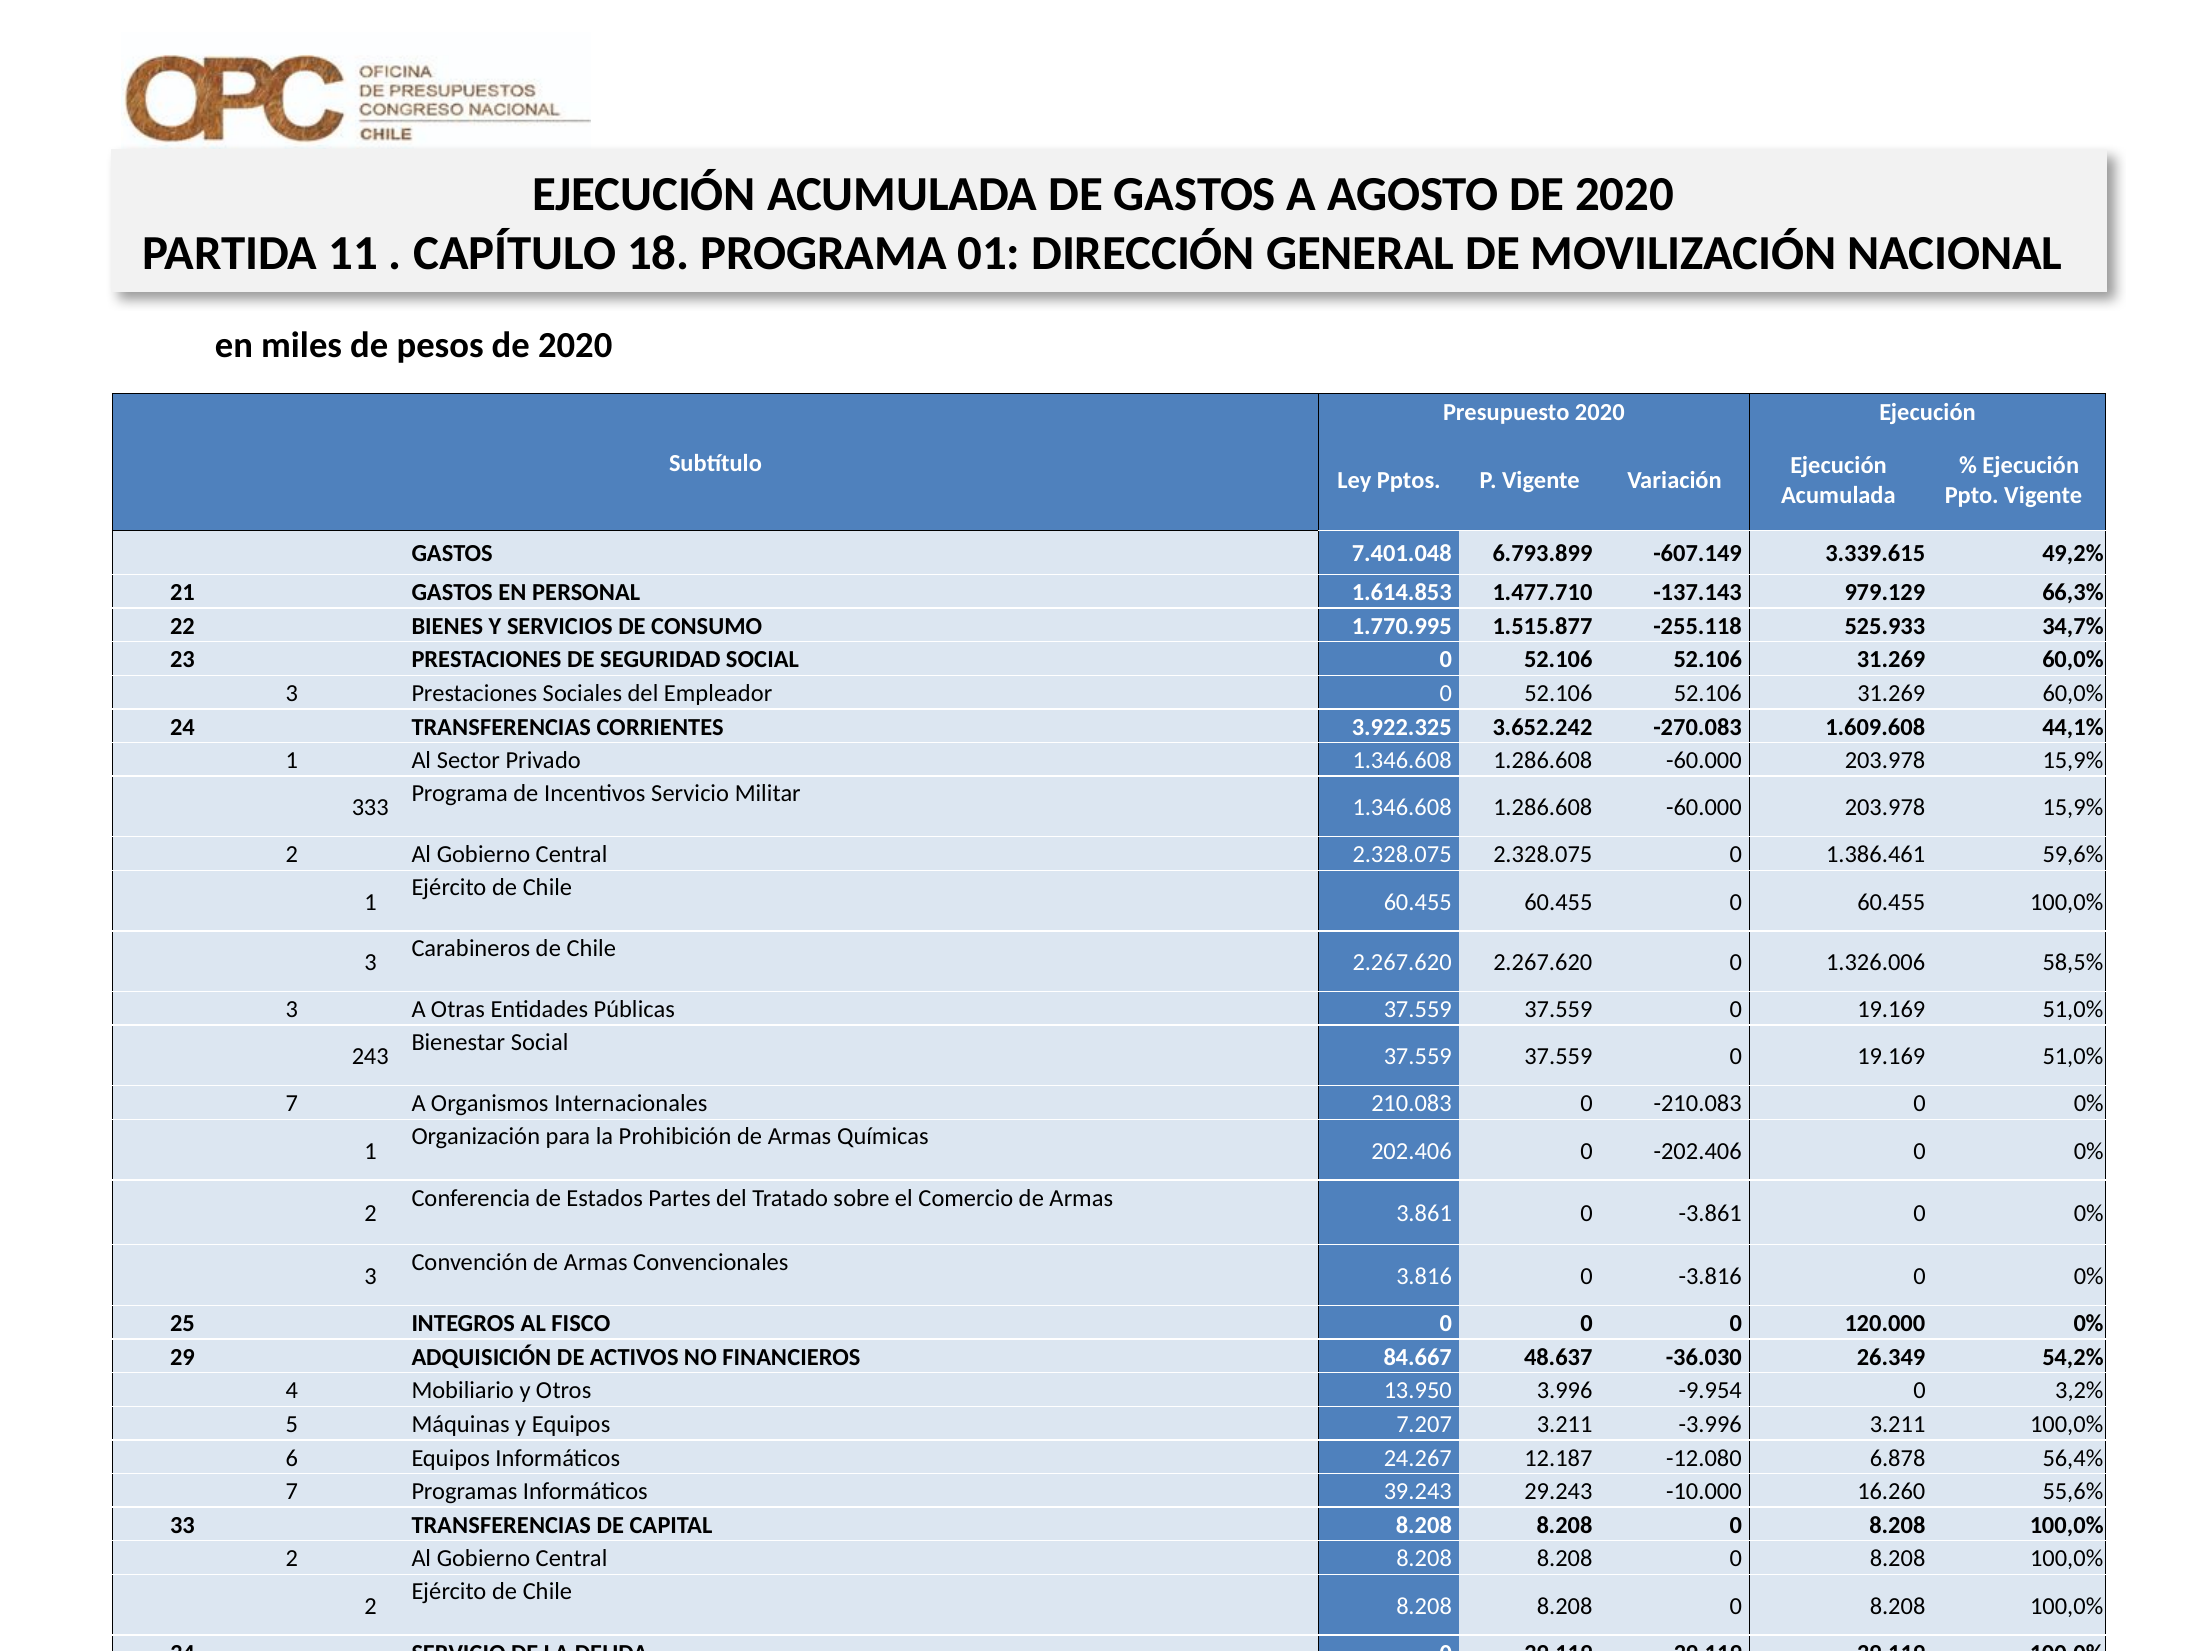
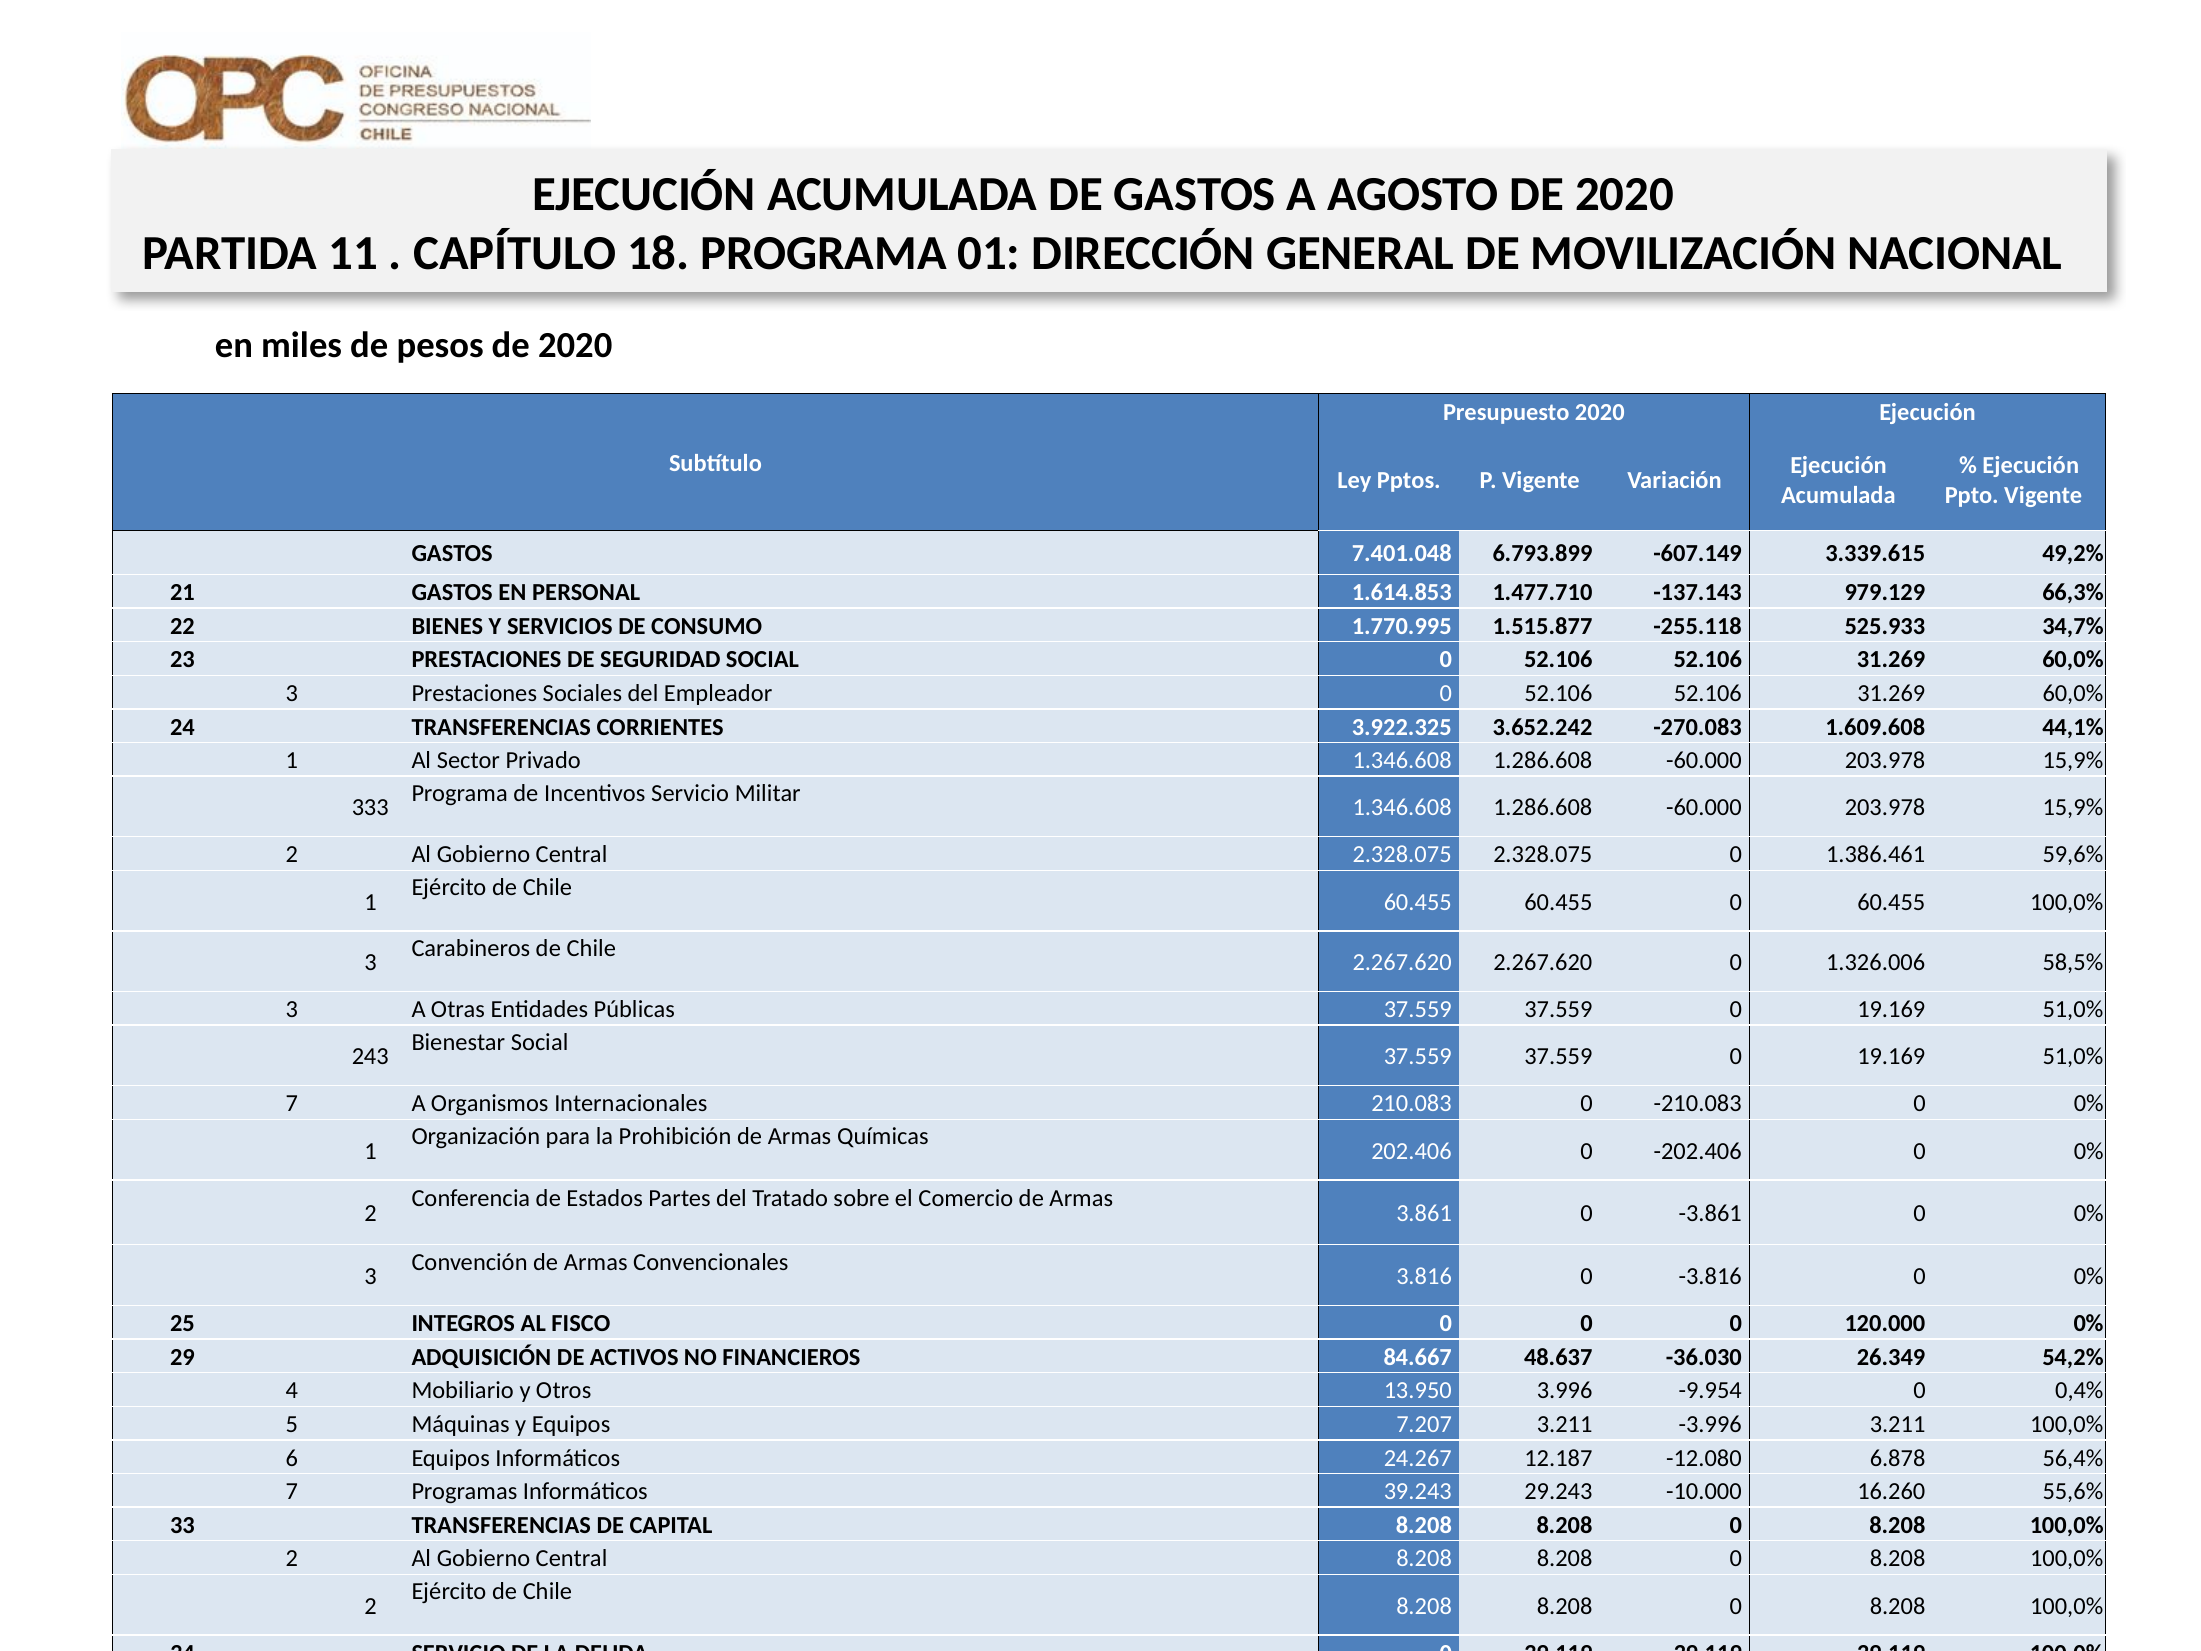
3,2%: 3,2% -> 0,4% (2079, 1391)
